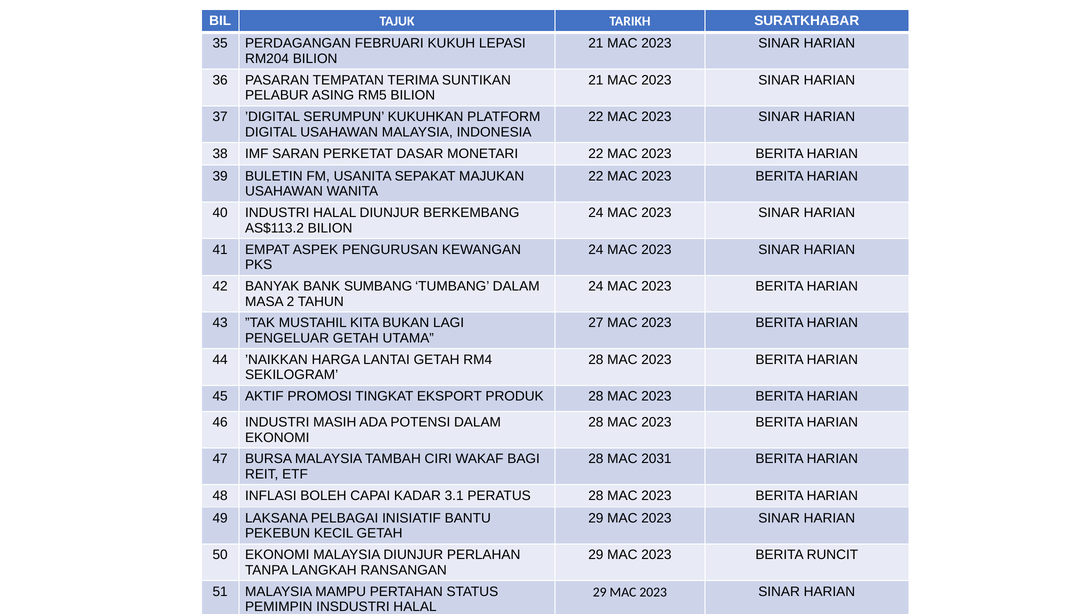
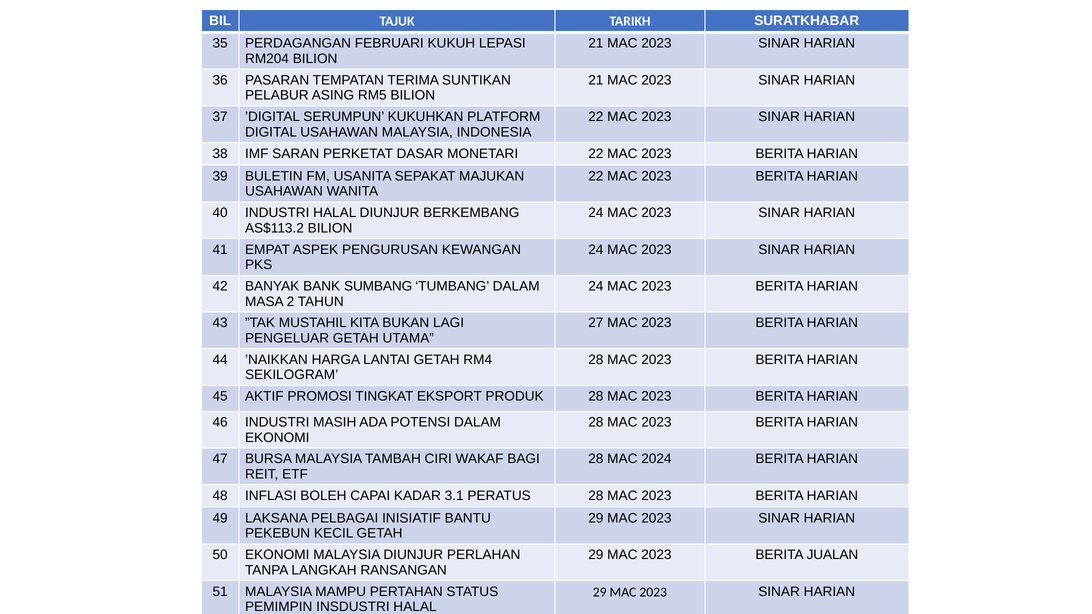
2031: 2031 -> 2024 (656, 459)
RUNCIT: RUNCIT -> JUALAN (832, 555)
